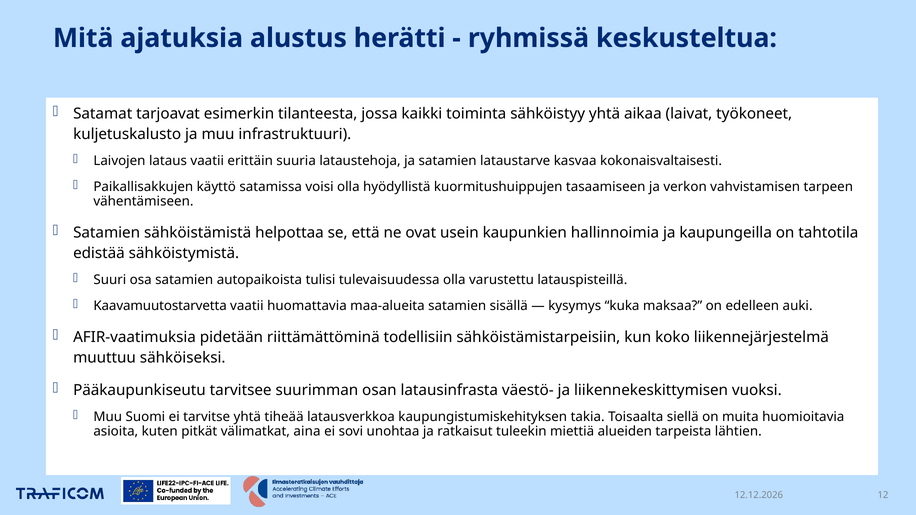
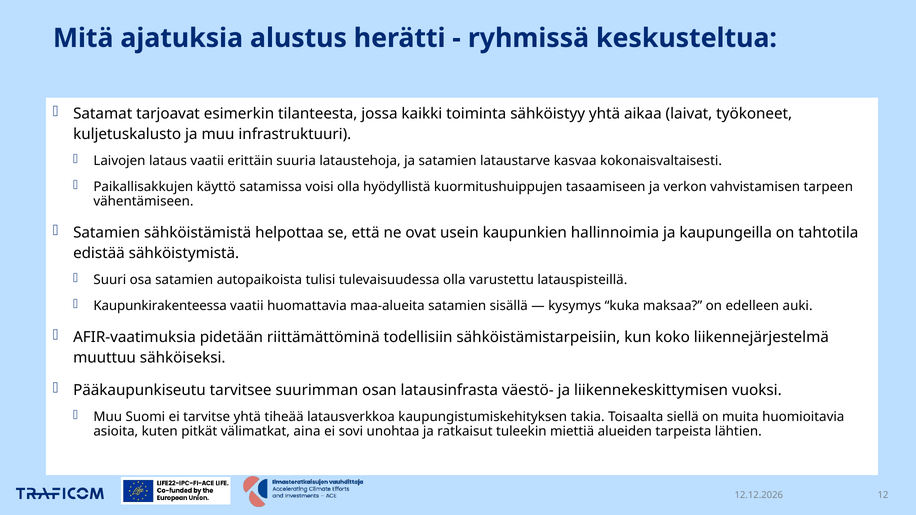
Kaavamuutostarvetta: Kaavamuutostarvetta -> Kaupunkirakenteessa (160, 306)
